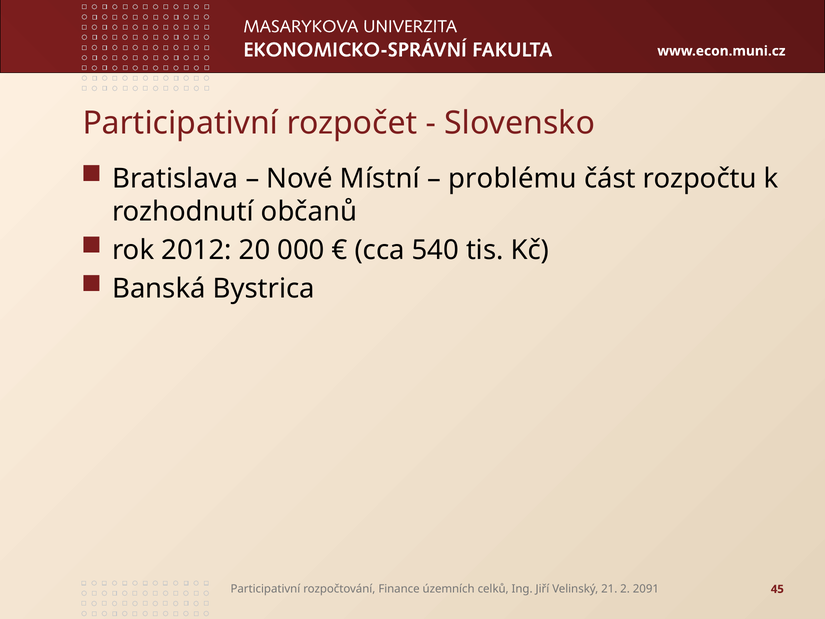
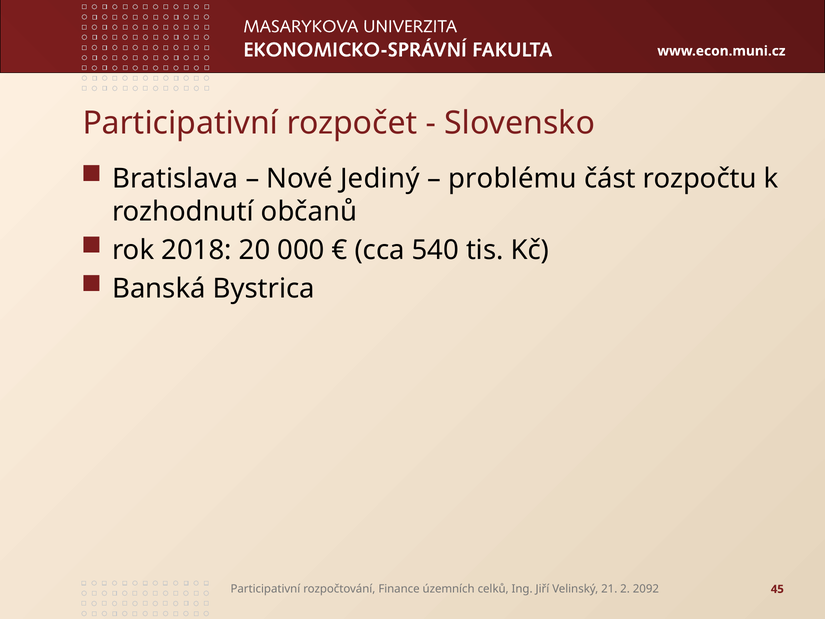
Místní: Místní -> Jediný (380, 178)
2012: 2012 -> 2018 (197, 250)
2091: 2091 -> 2092 (646, 589)
